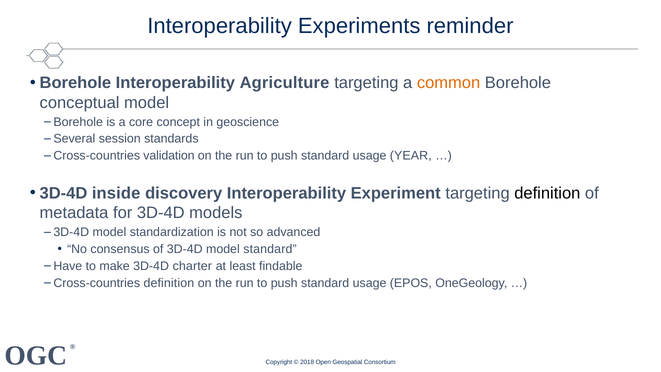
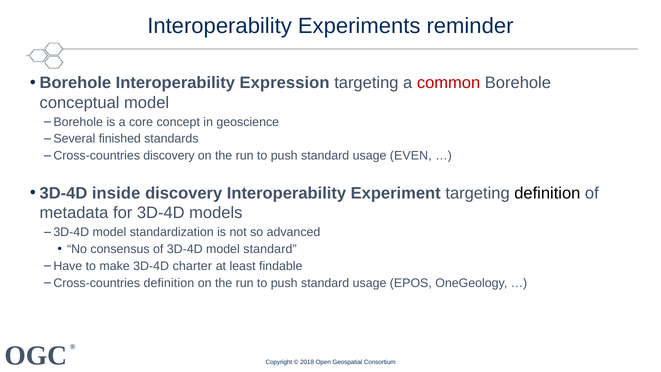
Agriculture: Agriculture -> Expression (285, 83)
common colour: orange -> red (449, 83)
session: session -> finished (120, 139)
Cross-countries validation: validation -> discovery (169, 156)
YEAR: YEAR -> EVEN (411, 156)
